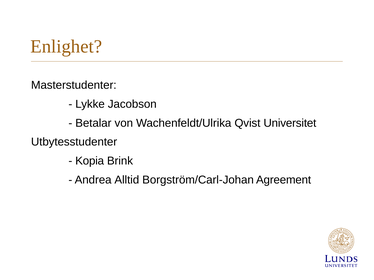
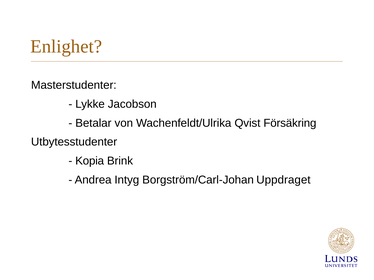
Universitet: Universitet -> Försäkring (290, 123)
Alltid: Alltid -> Intyg (127, 180)
Agreement: Agreement -> Uppdraget (283, 180)
